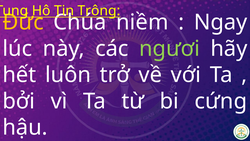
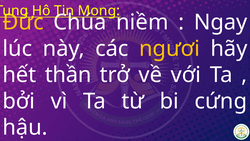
Trông: Trông -> Mong (99, 11)
ngươi colour: light green -> yellow (169, 48)
luôn: luôn -> thần (68, 75)
